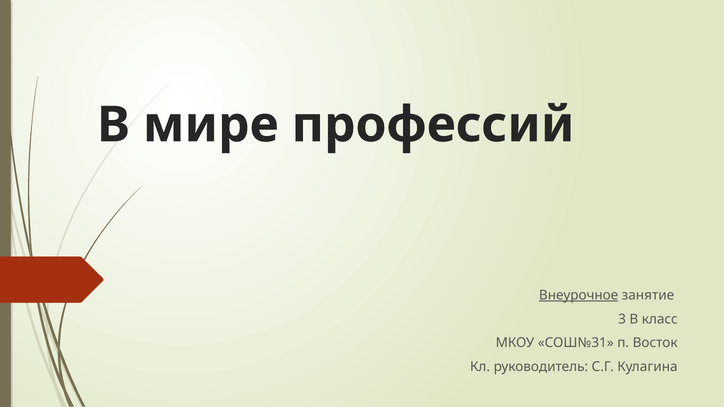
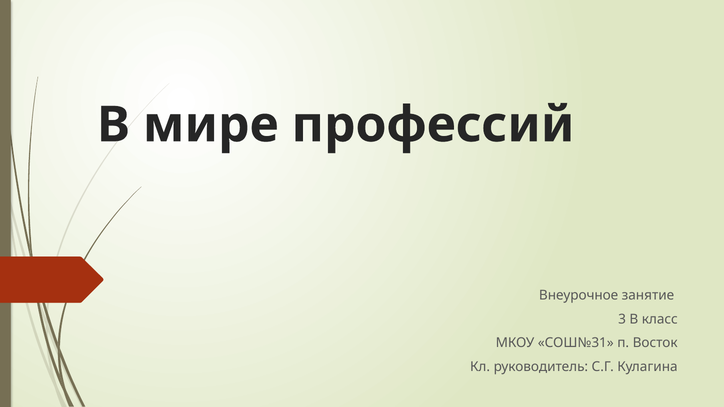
Внеурочное underline: present -> none (579, 295)
